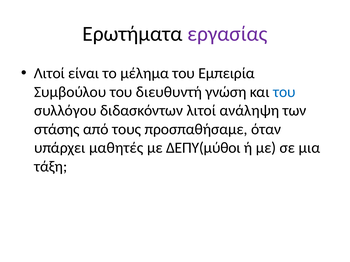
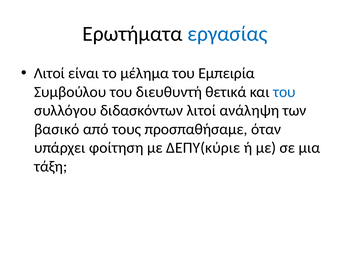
εργασίας colour: purple -> blue (227, 34)
γνώση: γνώση -> θετικά (226, 92)
στάσης: στάσης -> βασικό (57, 129)
μαθητές: μαθητές -> φοίτηση (116, 148)
ΔΕΠΥ(μύθοι: ΔΕΠΥ(μύθοι -> ΔΕΠΥ(κύριε (203, 148)
